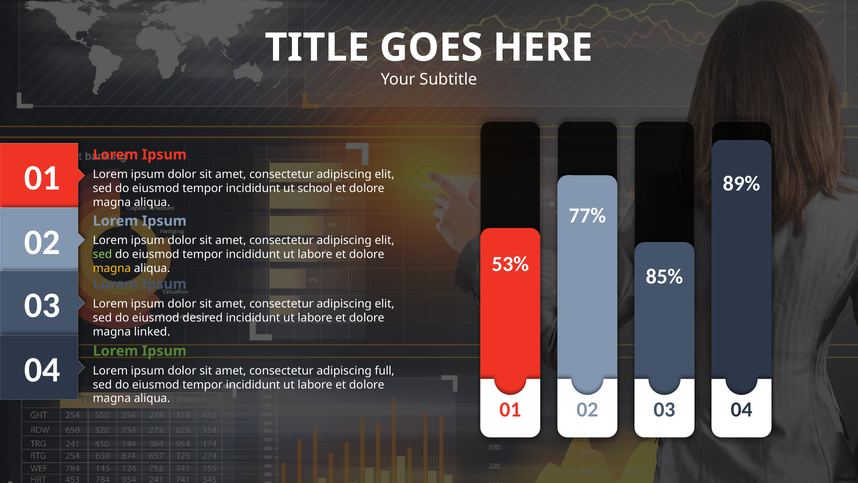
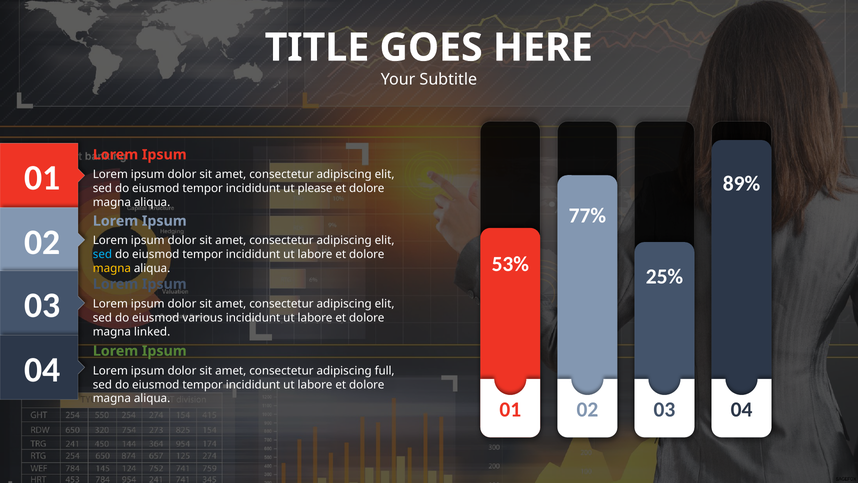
school: school -> please (315, 188)
sed colour: light green -> light blue (102, 254)
85%: 85% -> 25% (664, 277)
desired: desired -> various (203, 317)
